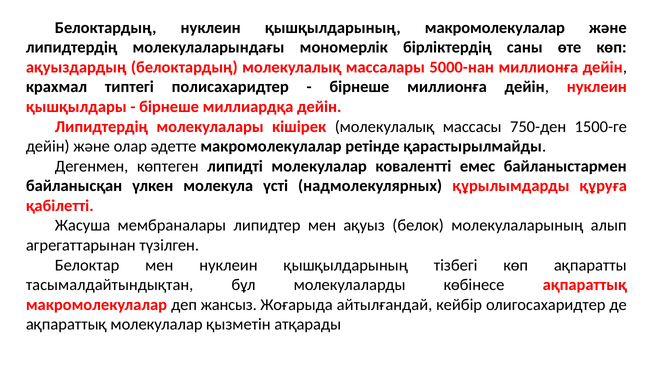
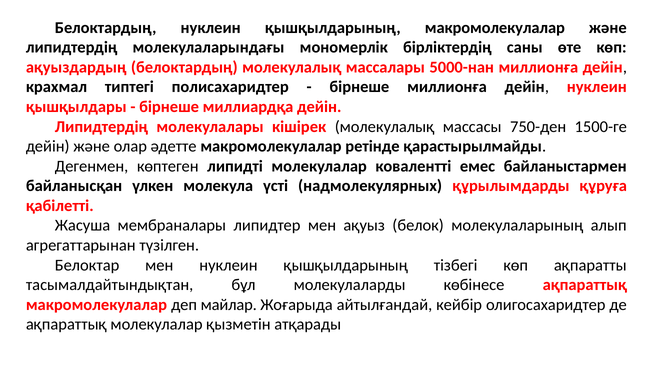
жансыз: жансыз -> майлар (229, 305)
